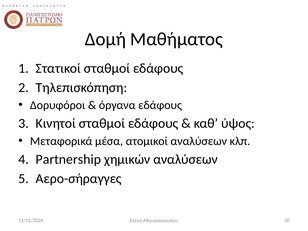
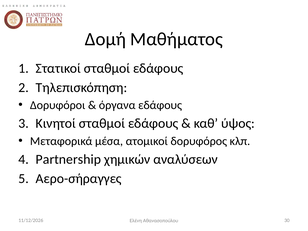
ατομικοί αναλύσεων: αναλύσεων -> δορυφόρος (199, 141)
